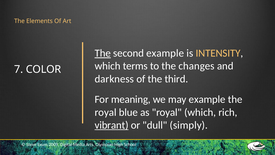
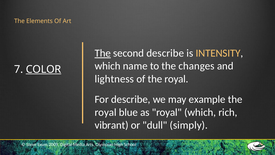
second example: example -> describe (165, 53)
terms: terms -> name (135, 66)
COLOR underline: none -> present (44, 69)
darkness: darkness -> lightness (114, 79)
of the third: third -> royal (176, 79)
For meaning: meaning -> describe (131, 99)
vibrant underline: present -> none (112, 125)
